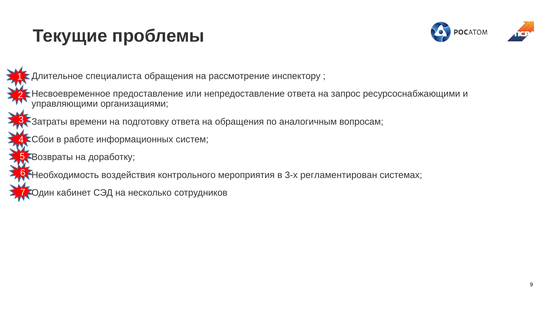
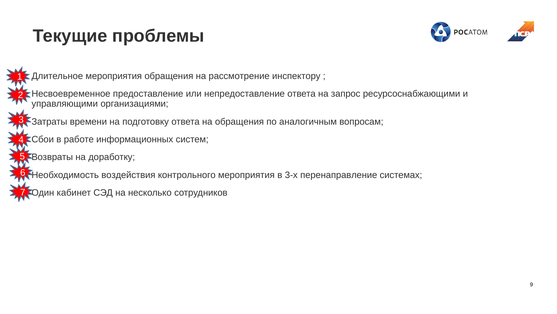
Длительное специалиста: специалиста -> мероприятия (114, 76)
регламентирован: регламентирован -> перенаправление (339, 175)
